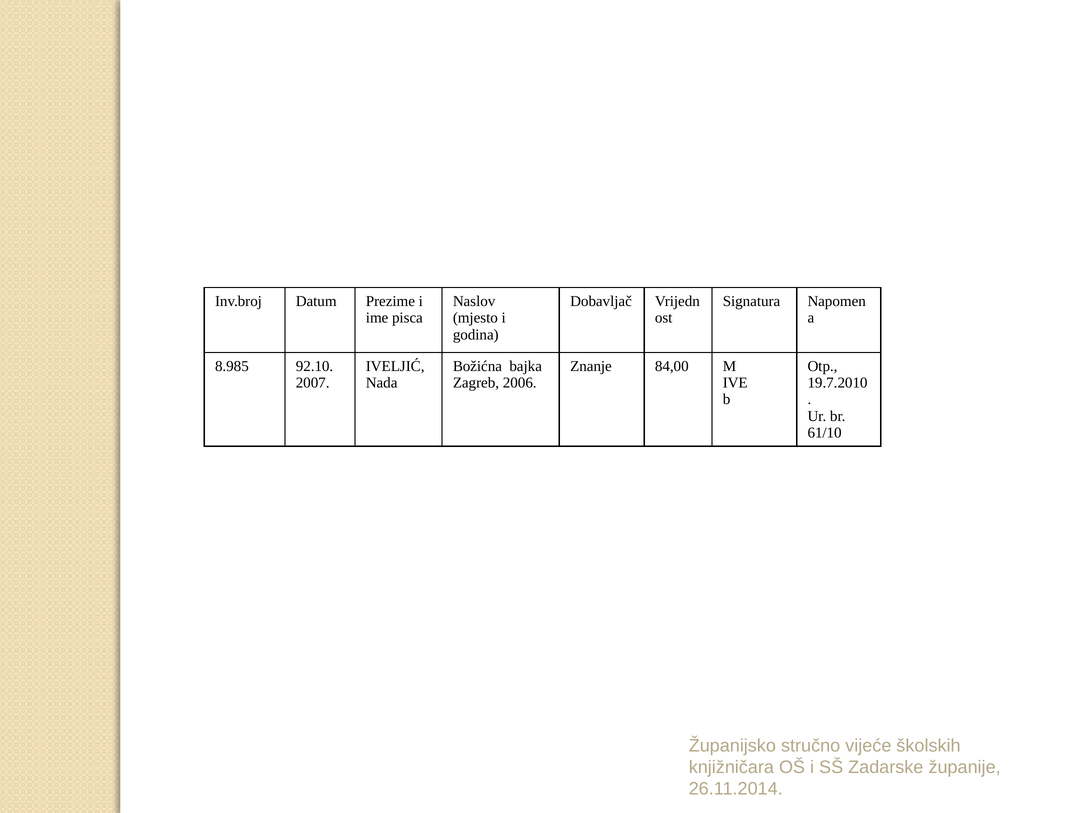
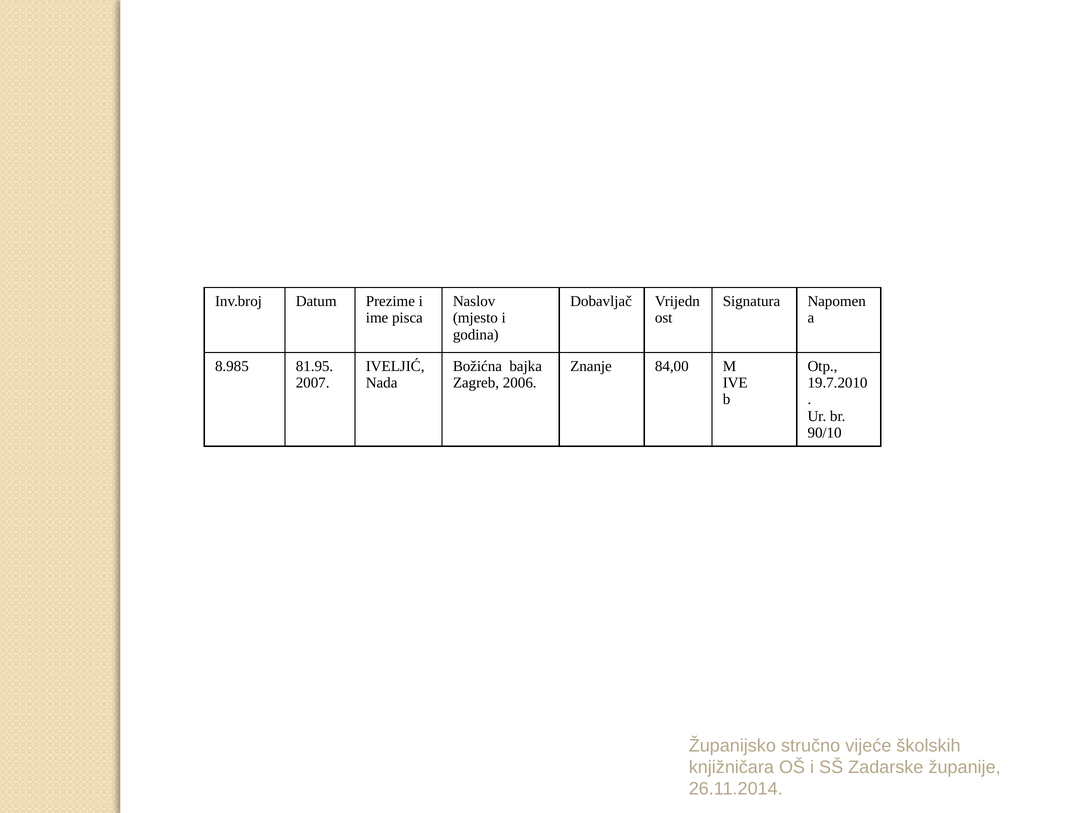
92.10: 92.10 -> 81.95 (315, 367)
61/10: 61/10 -> 90/10 (825, 433)
